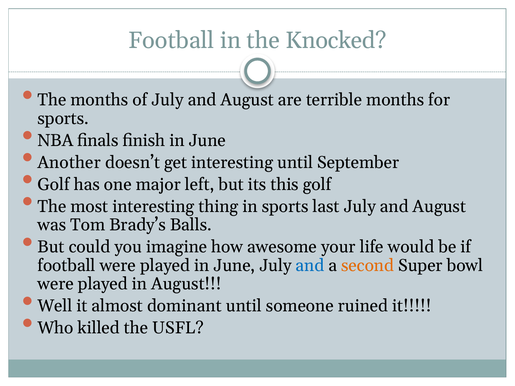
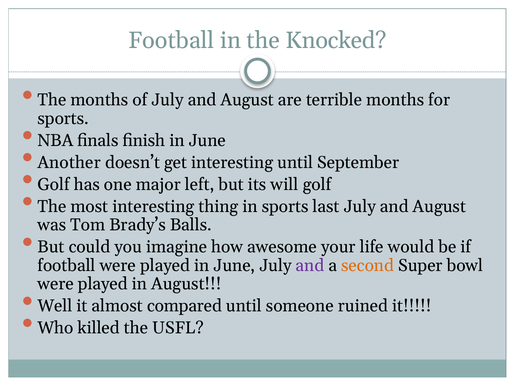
this: this -> will (285, 185)
and colour: blue -> purple (310, 266)
dominant: dominant -> compared (184, 306)
